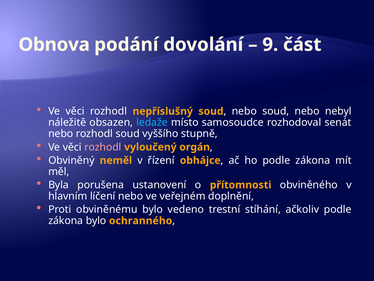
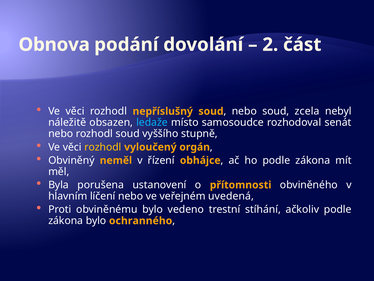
9: 9 -> 2 (270, 45)
soud nebo: nebo -> zcela (307, 111)
rozhodl colour: pink -> yellow (103, 147)
doplnění: doplnění -> uvedená (231, 196)
